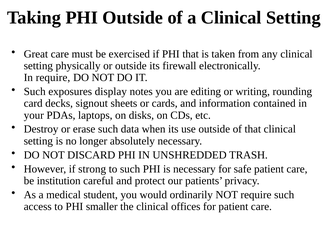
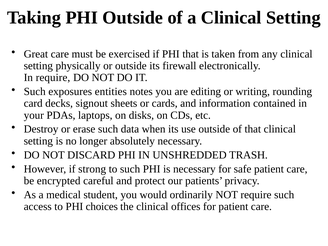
display: display -> entities (111, 92)
institution: institution -> encrypted (59, 181)
smaller: smaller -> choices (102, 206)
